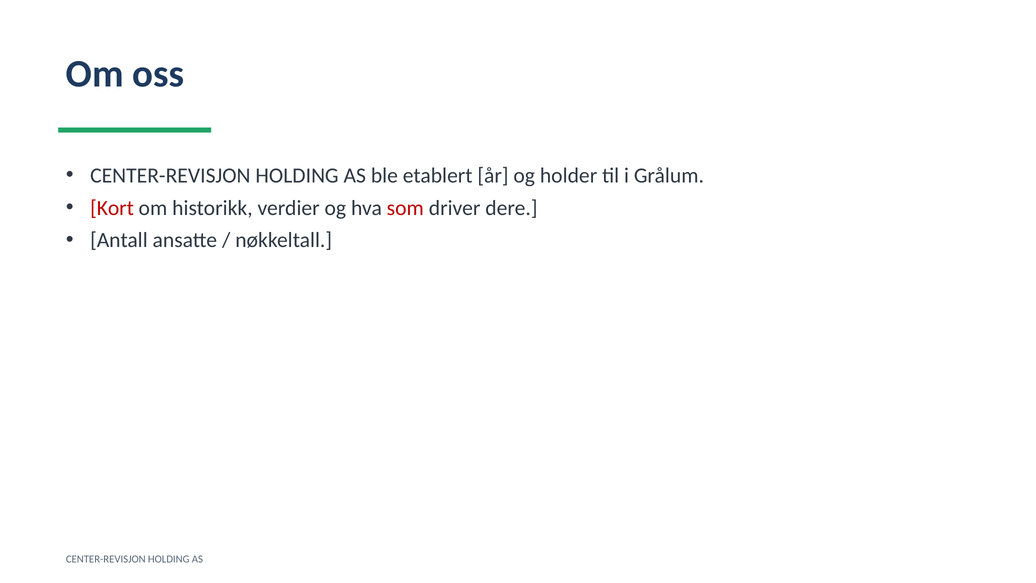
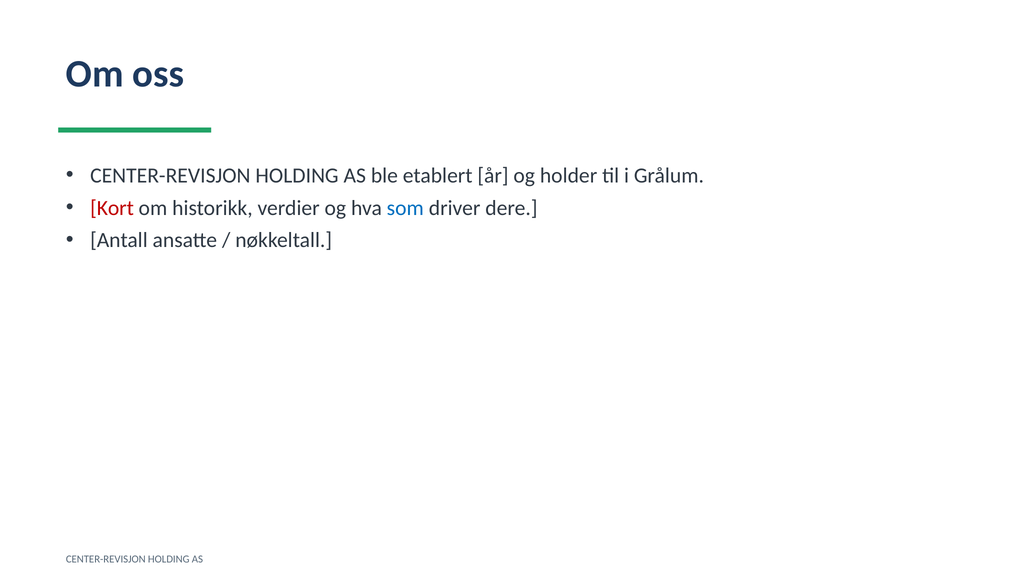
som colour: red -> blue (405, 208)
